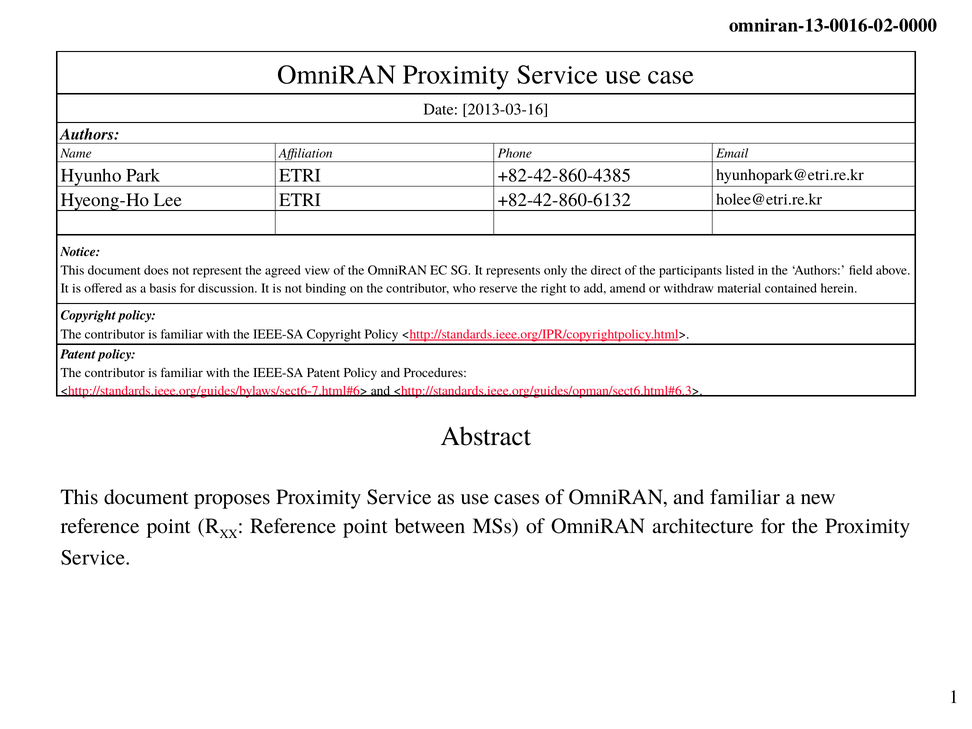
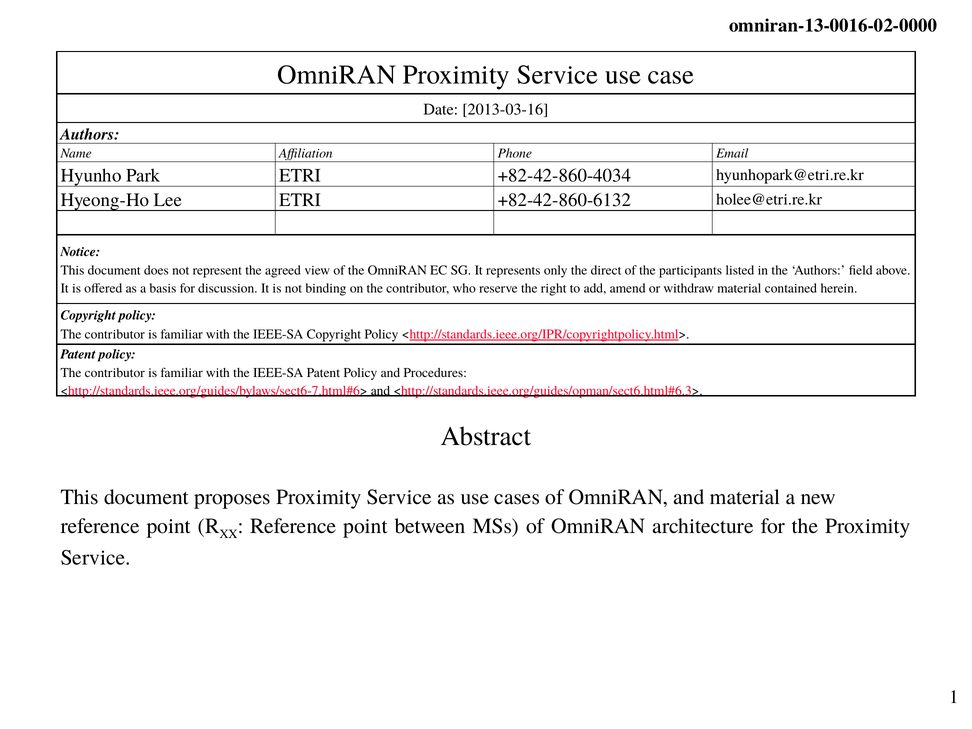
+82-42-860-4385: +82-42-860-4385 -> +82-42-860-4034 (564, 176)
and familiar: familiar -> material (745, 497)
